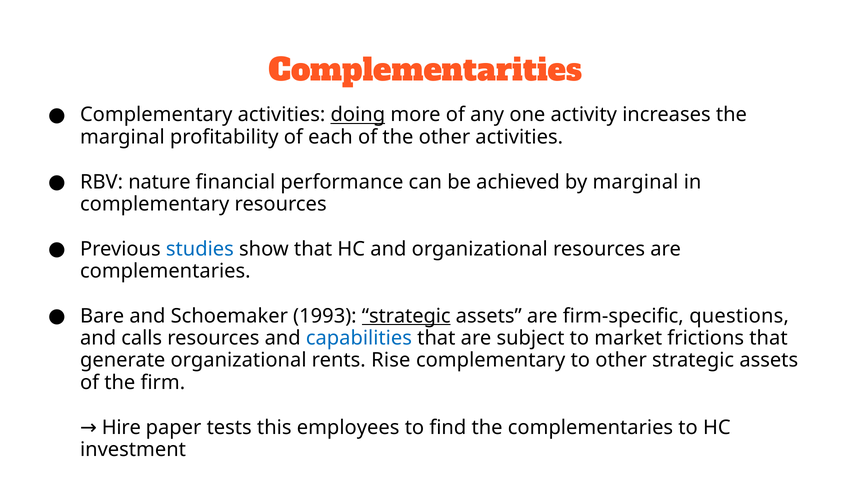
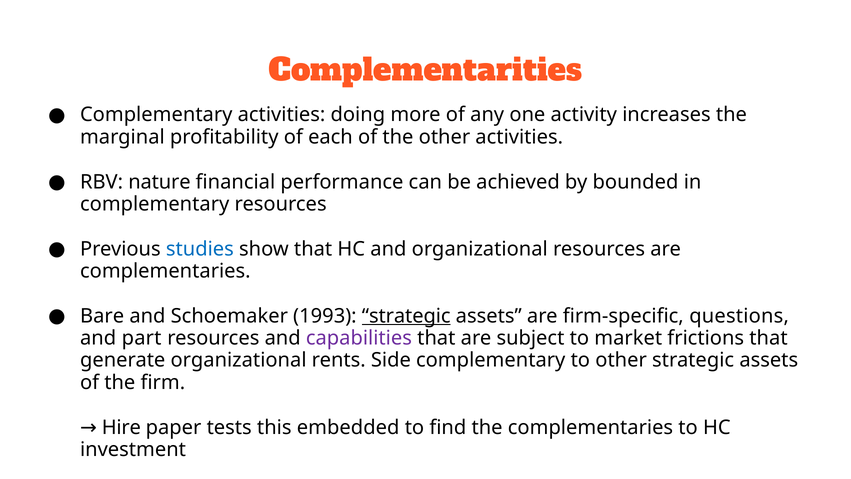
doing underline: present -> none (358, 115)
by marginal: marginal -> bounded (635, 182)
calls: calls -> part (142, 338)
capabilities colour: blue -> purple (359, 338)
Rise: Rise -> Side (391, 360)
employees: employees -> embedded (348, 427)
